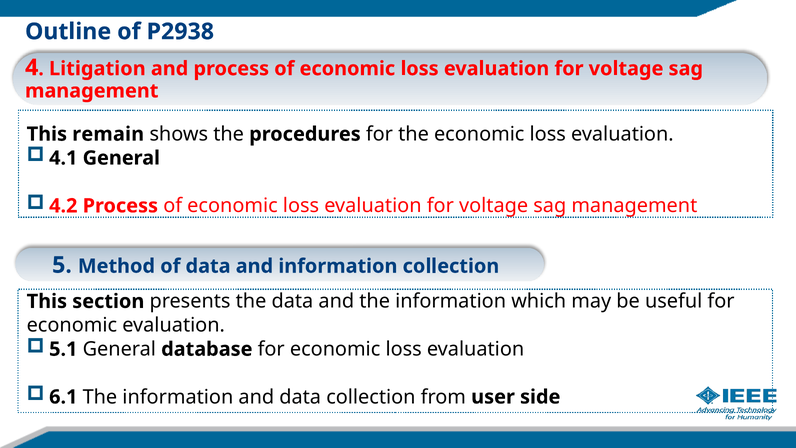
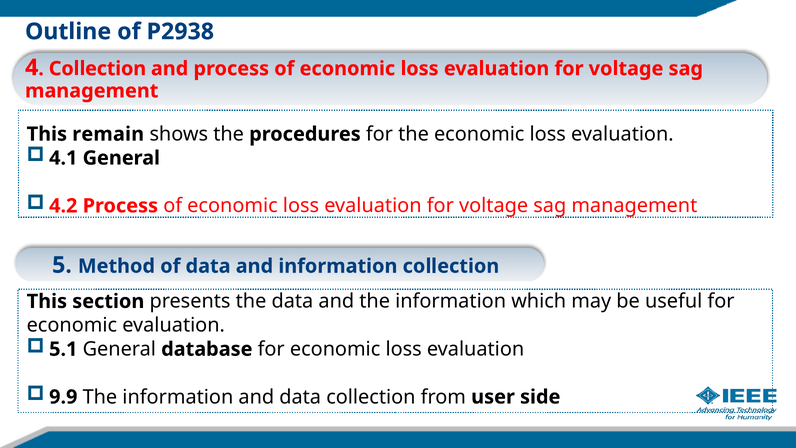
4 Litigation: Litigation -> Collection (97, 69)
6.1: 6.1 -> 9.9 (63, 397)
